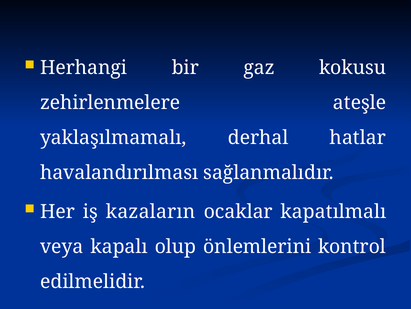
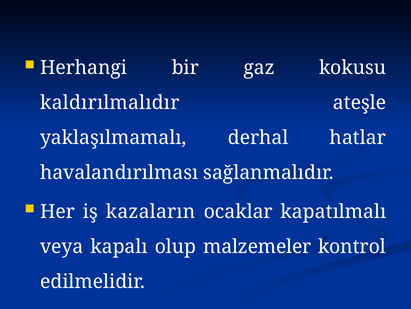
zehirlenmelere: zehirlenmelere -> kaldırılmalıdır (110, 102)
önlemlerini: önlemlerini -> malzemeler (257, 246)
